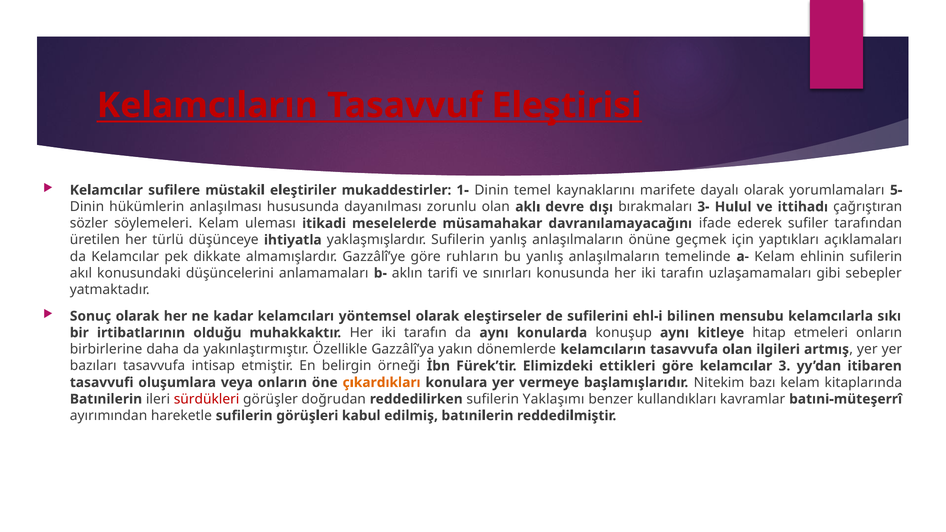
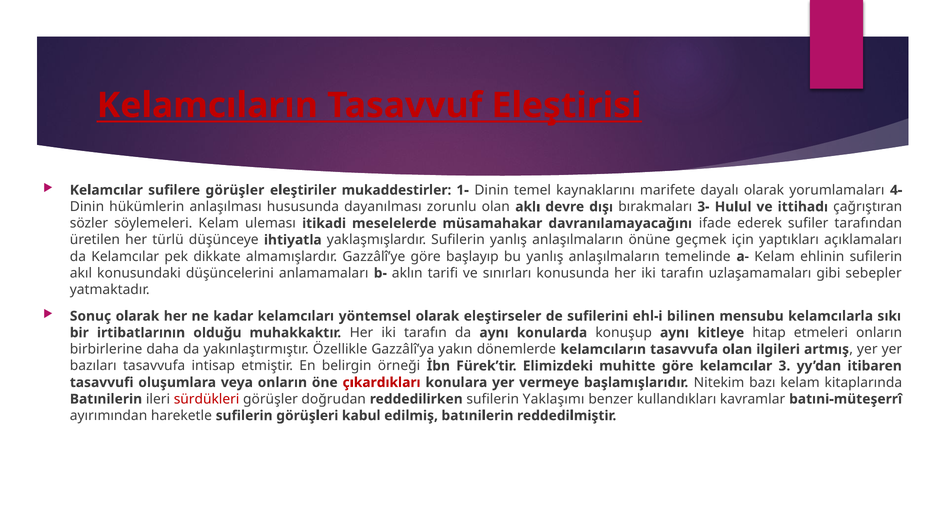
sufilere müstakil: müstakil -> görüşler (235, 190)
5-: 5- -> 4- (896, 190)
ruhların: ruhların -> başlayıp (472, 257)
ettikleri: ettikleri -> muhitte (627, 366)
çıkardıkları colour: orange -> red (382, 383)
